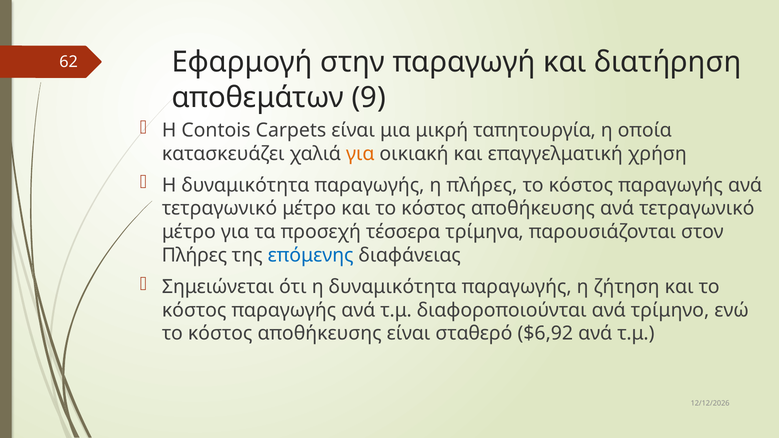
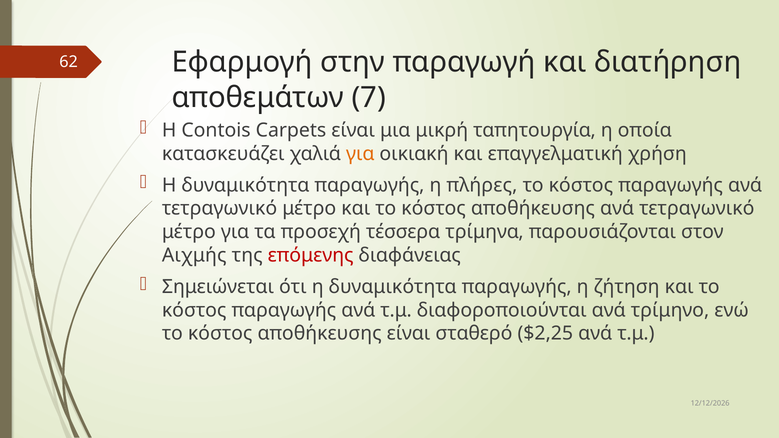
9: 9 -> 7 (369, 97)
Πλήρες: Πλήρες -> Αιχμής (194, 255)
επόμενης colour: blue -> red (311, 255)
$6,92: $6,92 -> $2,25 (545, 334)
